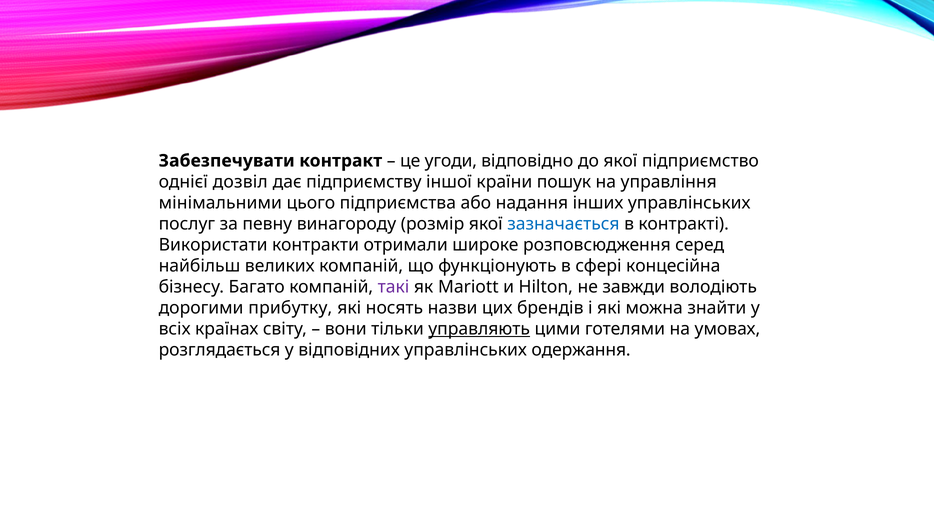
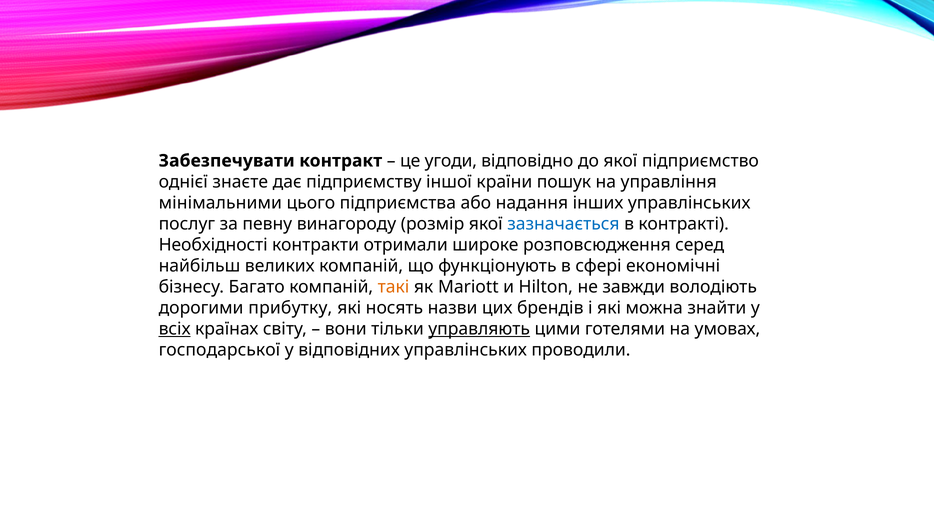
дозвіл: дозвіл -> знаєте (240, 182)
Використати: Використати -> Необхідності (213, 245)
концесійна: концесійна -> економічні (673, 266)
такі colour: purple -> orange (394, 287)
всіх underline: none -> present (175, 329)
розглядається: розглядається -> господарської (219, 350)
одержання: одержання -> проводили (581, 350)
